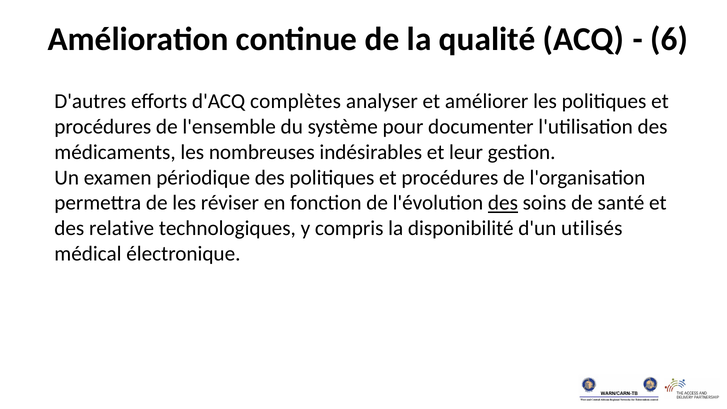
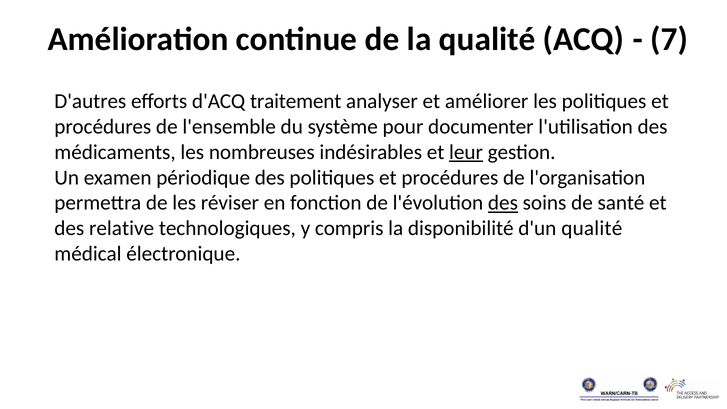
6: 6 -> 7 (669, 39)
complètes: complètes -> traitement (296, 101)
leur underline: none -> present (466, 152)
d'un utilisés: utilisés -> qualité (592, 228)
